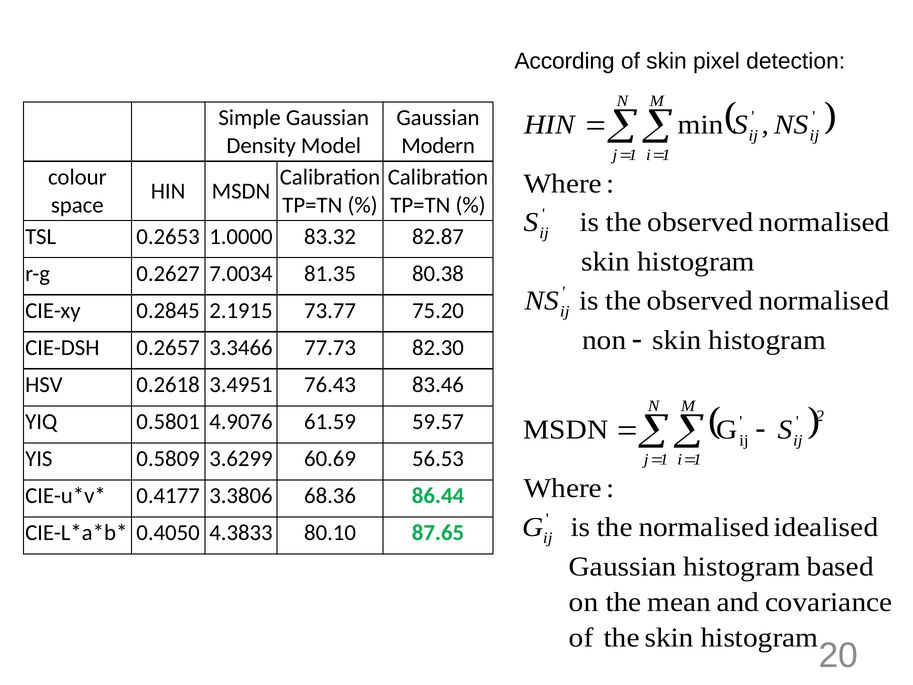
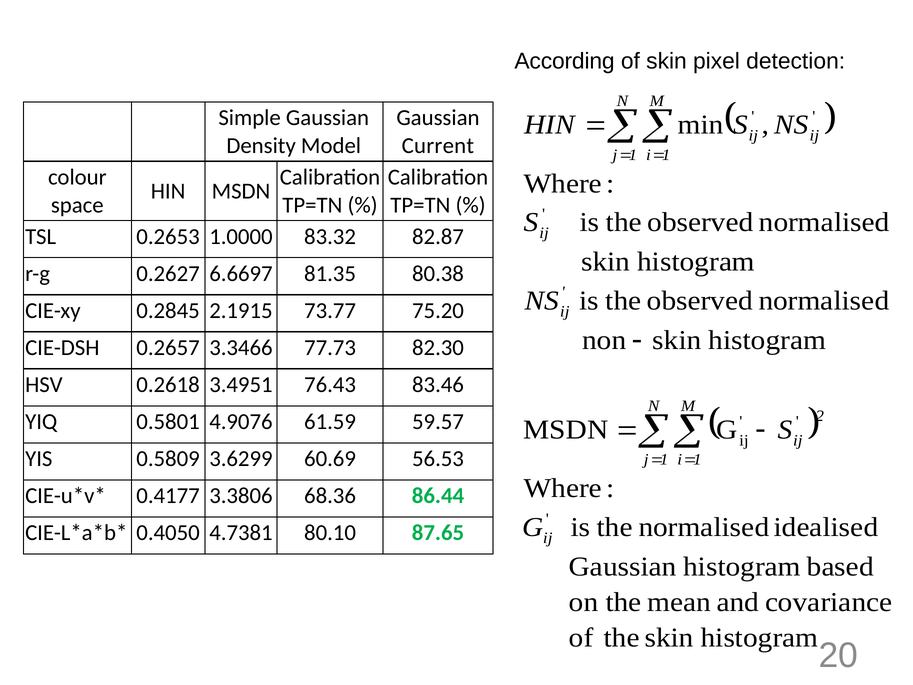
Modern: Modern -> Current (438, 146)
7.0034: 7.0034 -> 6.6697 (241, 274)
4.3833: 4.3833 -> 4.7381 (241, 533)
